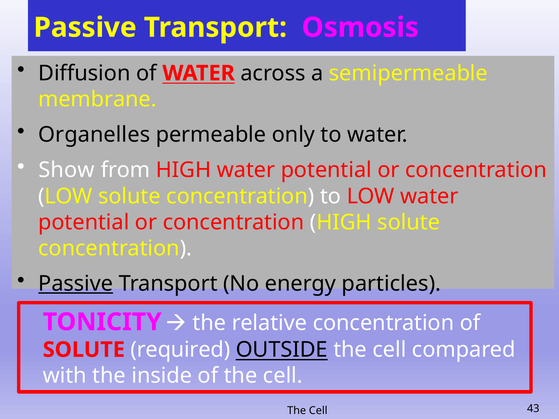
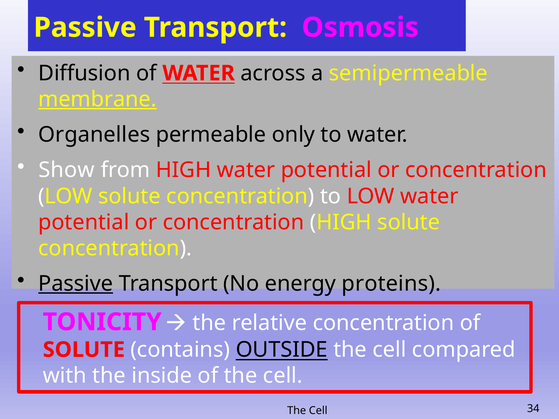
membrane underline: none -> present (97, 99)
particles: particles -> proteins (391, 284)
required: required -> contains (180, 350)
43: 43 -> 34 (533, 409)
